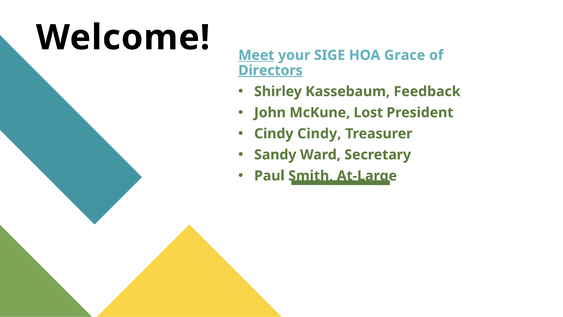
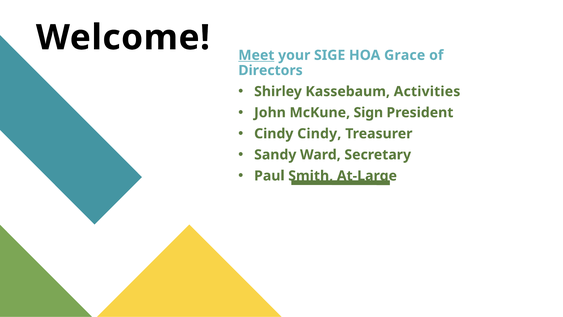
Directors underline: present -> none (270, 70)
Feedback: Feedback -> Activities (427, 91)
Lost: Lost -> Sign (368, 112)
